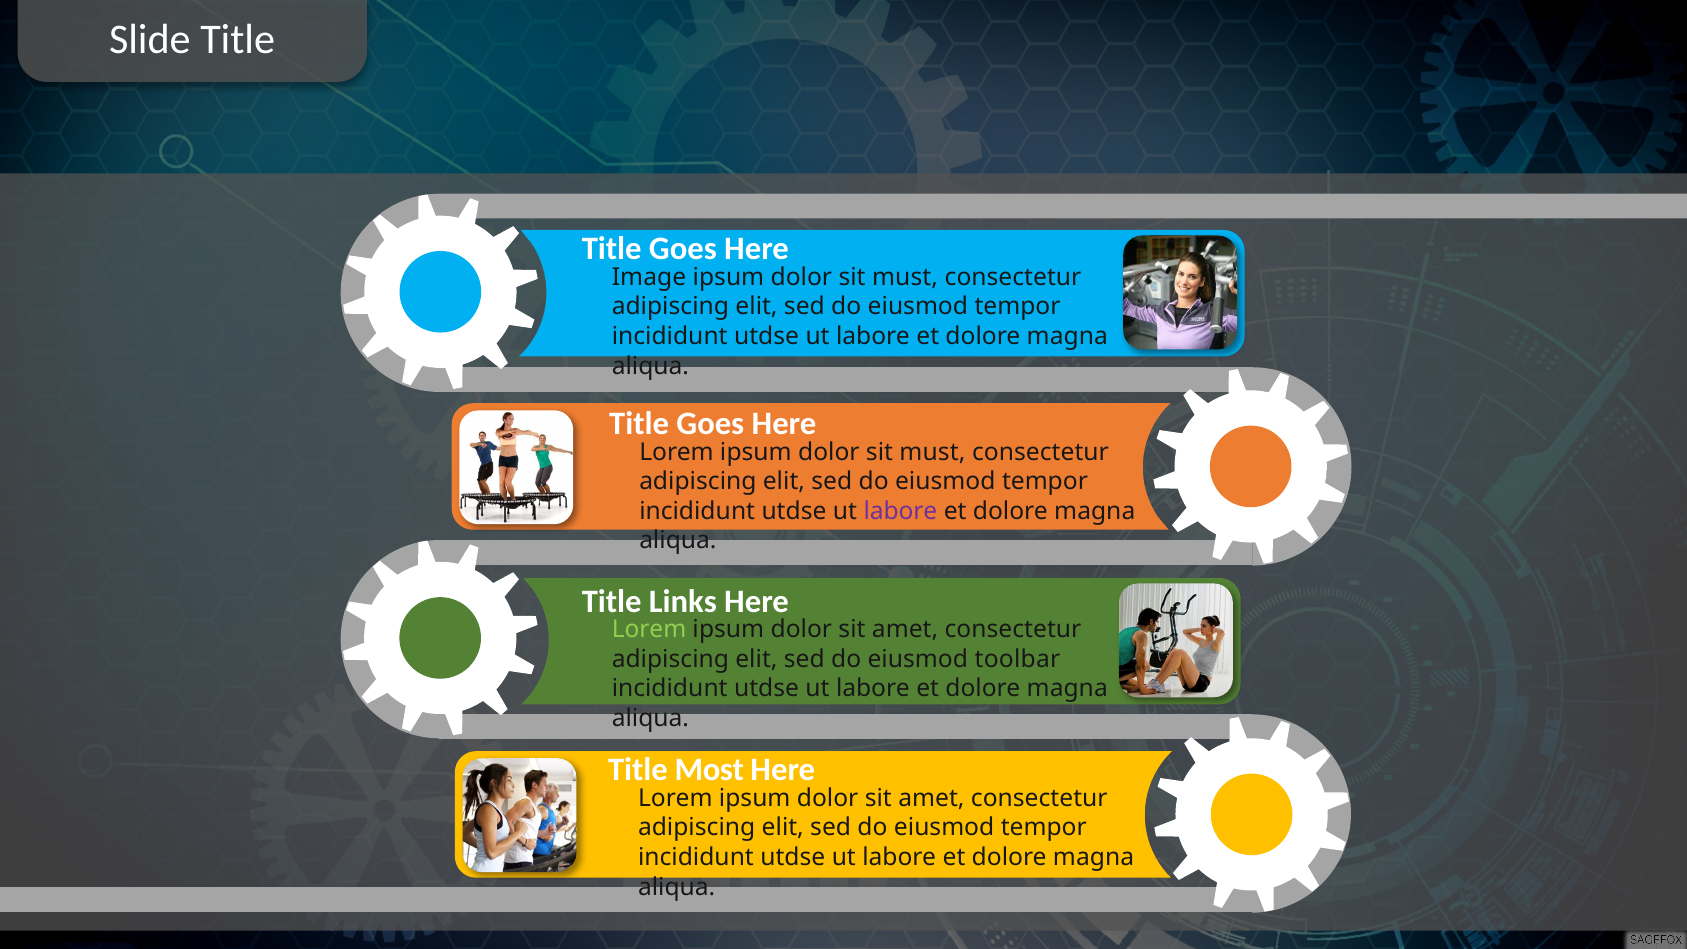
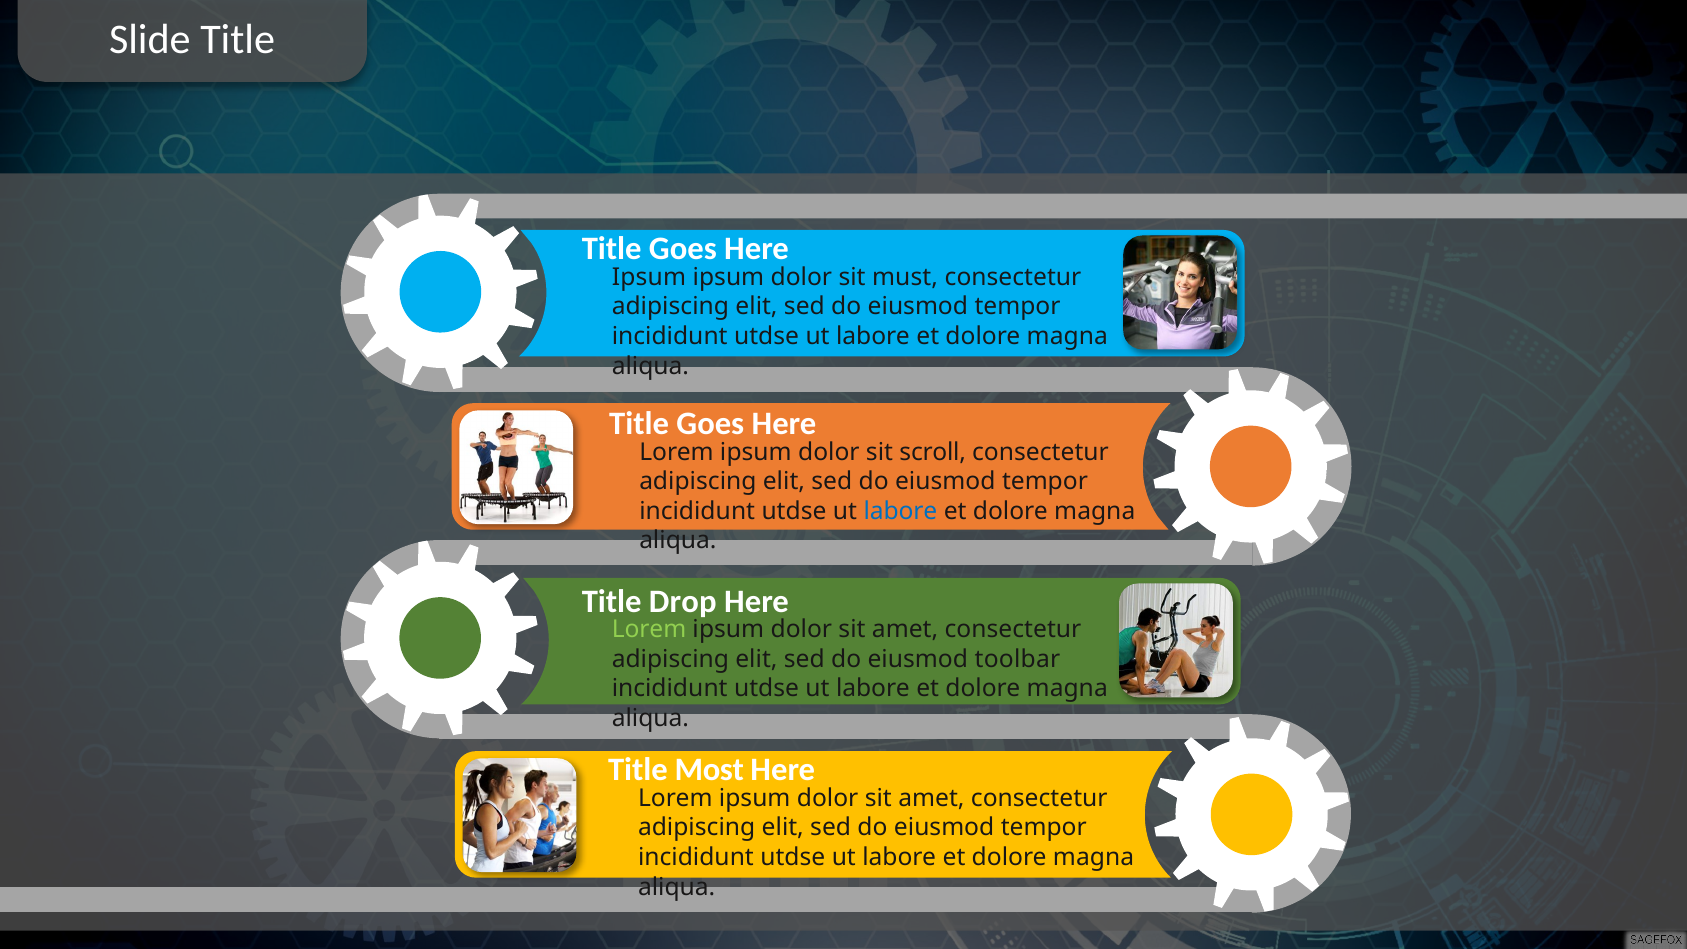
Image: Image -> Ipsum (649, 277)
must: must -> scroll (933, 452)
labore colour: purple -> blue (900, 511)
Links: Links -> Drop (683, 601)
